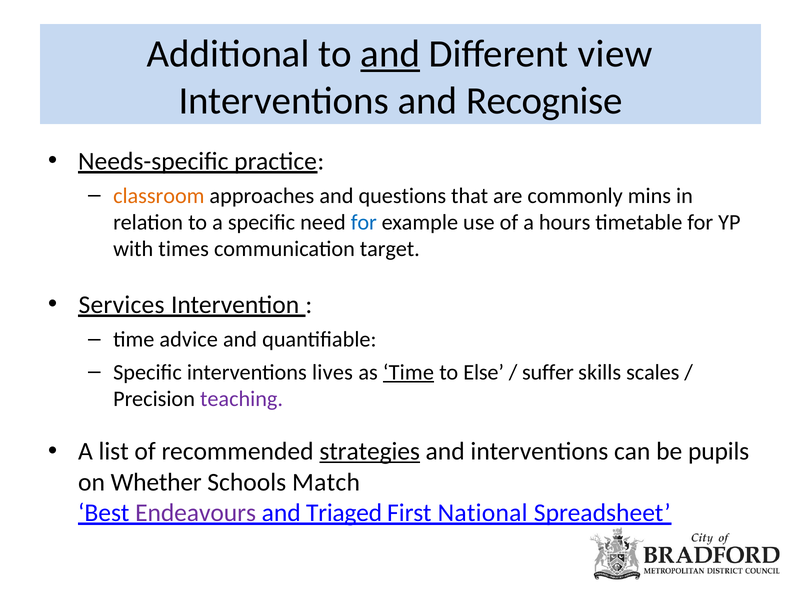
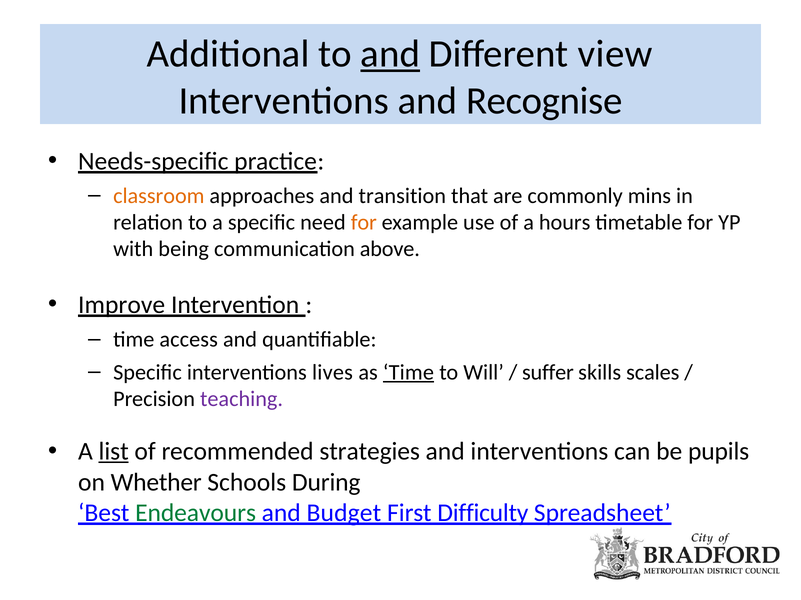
questions: questions -> transition (402, 196)
for colour: blue -> orange (364, 223)
times: times -> being (184, 249)
target: target -> above (390, 249)
Services: Services -> Improve (122, 305)
advice: advice -> access (189, 340)
Else: Else -> Will (484, 373)
list underline: none -> present (114, 452)
strategies underline: present -> none (370, 452)
Match: Match -> During (326, 483)
Endeavours colour: purple -> green (196, 513)
Triaged: Triaged -> Budget (344, 513)
National: National -> Difficulty (483, 513)
